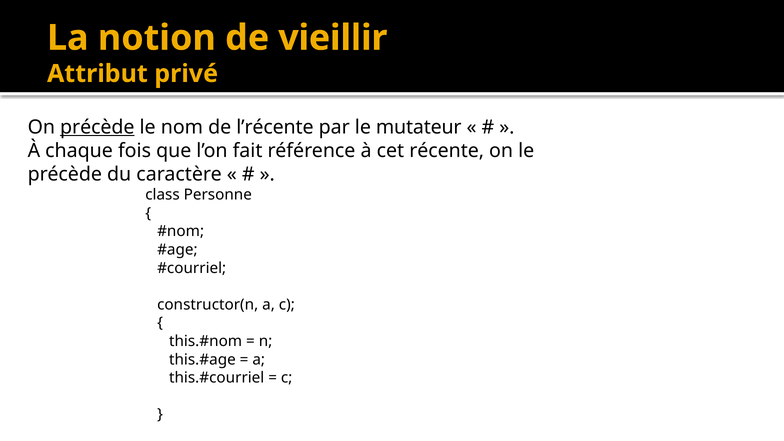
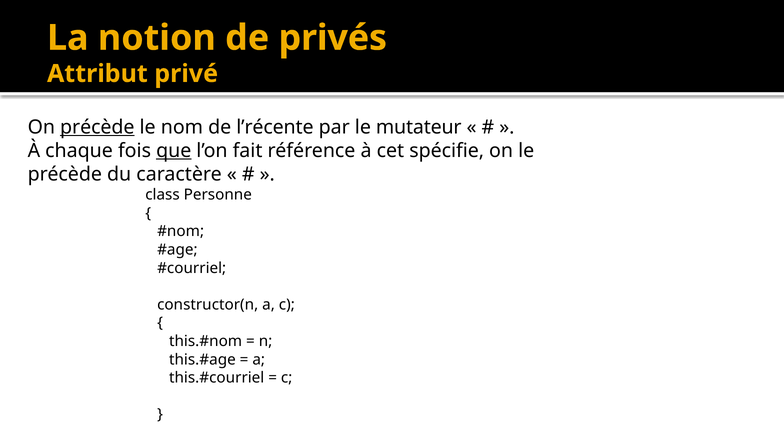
vieillir: vieillir -> privés (333, 38)
que underline: none -> present (174, 151)
récente: récente -> spécifie (447, 151)
